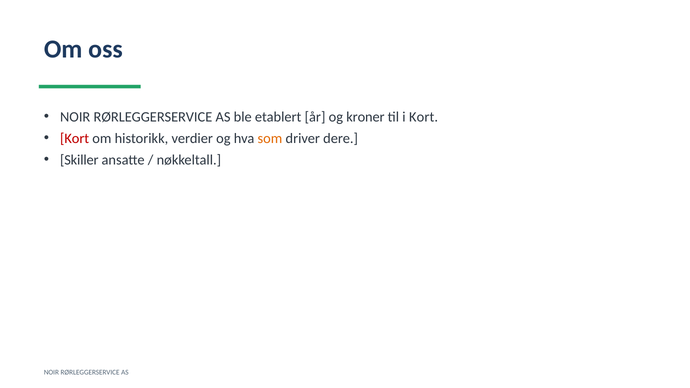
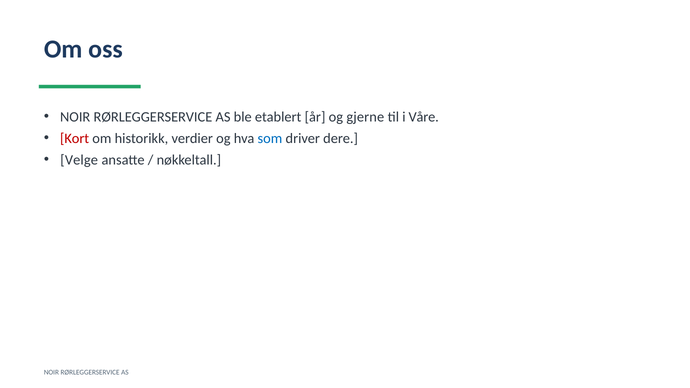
kroner: kroner -> gjerne (365, 117)
i Kort: Kort -> Våre (424, 117)
som colour: orange -> blue (270, 138)
Skiller: Skiller -> Velge (79, 160)
